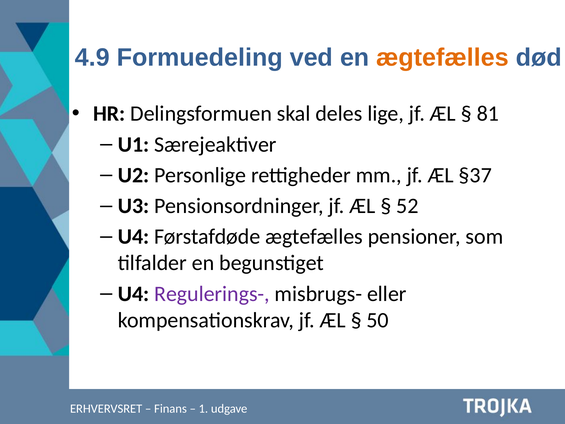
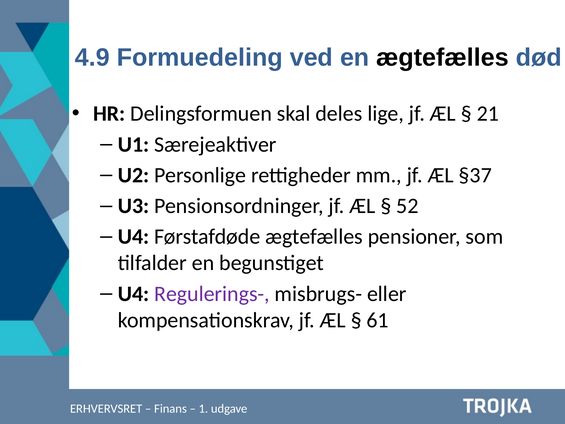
ægtefælles colour: orange -> black (443, 58)
81: 81 -> 21 (488, 114)
50: 50 -> 61 (378, 320)
